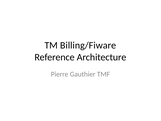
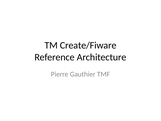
Billing/Fiware: Billing/Fiware -> Create/Fiware (88, 45)
